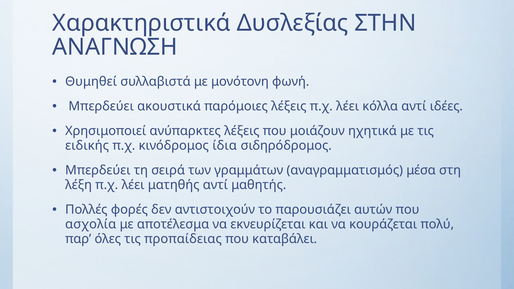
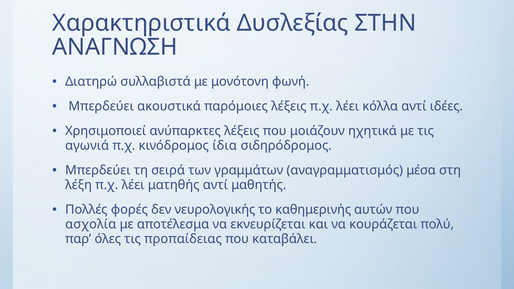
Θυμηθεί: Θυμηθεί -> Διατηρώ (91, 82)
ειδικής: ειδικής -> αγωνιά (87, 146)
αντιστοιχούν: αντιστοιχούν -> νευρολογικής (215, 210)
παρουσιάζει: παρουσιάζει -> καθημερινής (313, 210)
